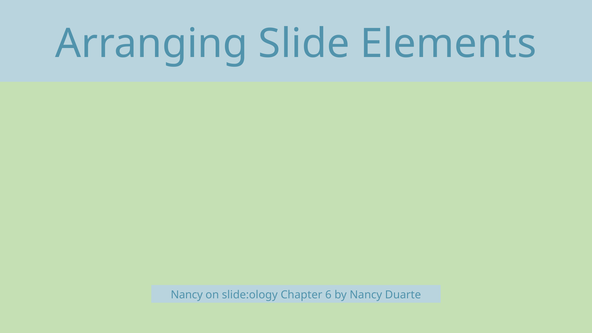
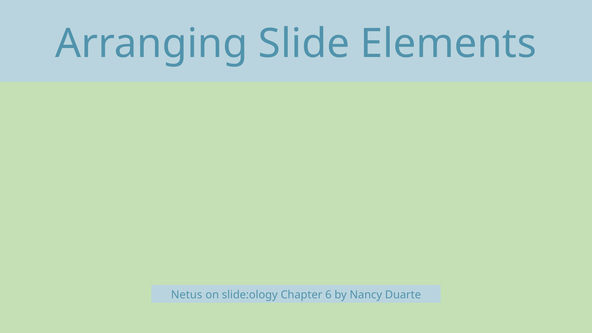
Nancy: Nancy -> Netus (187, 295)
